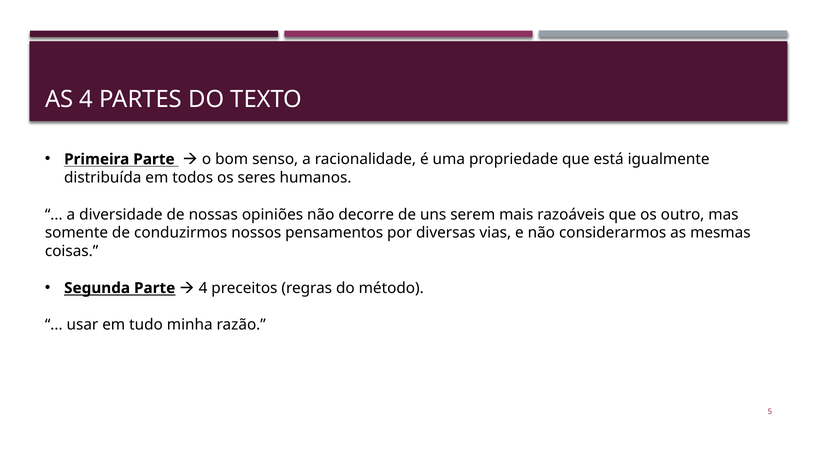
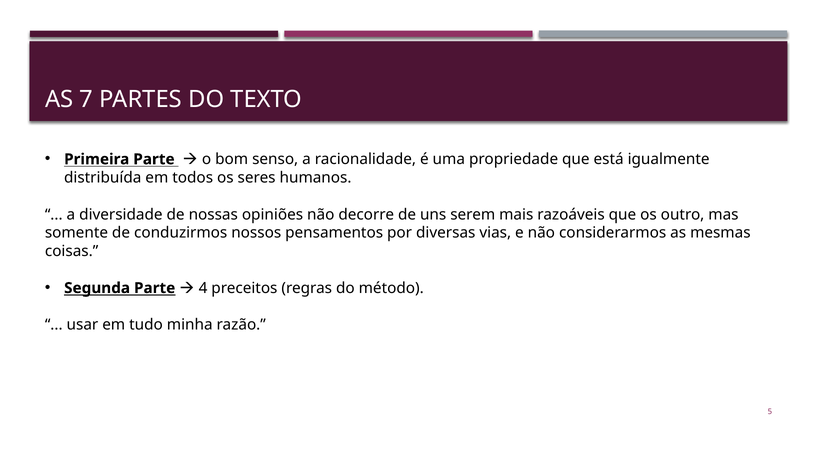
AS 4: 4 -> 7 (86, 99)
